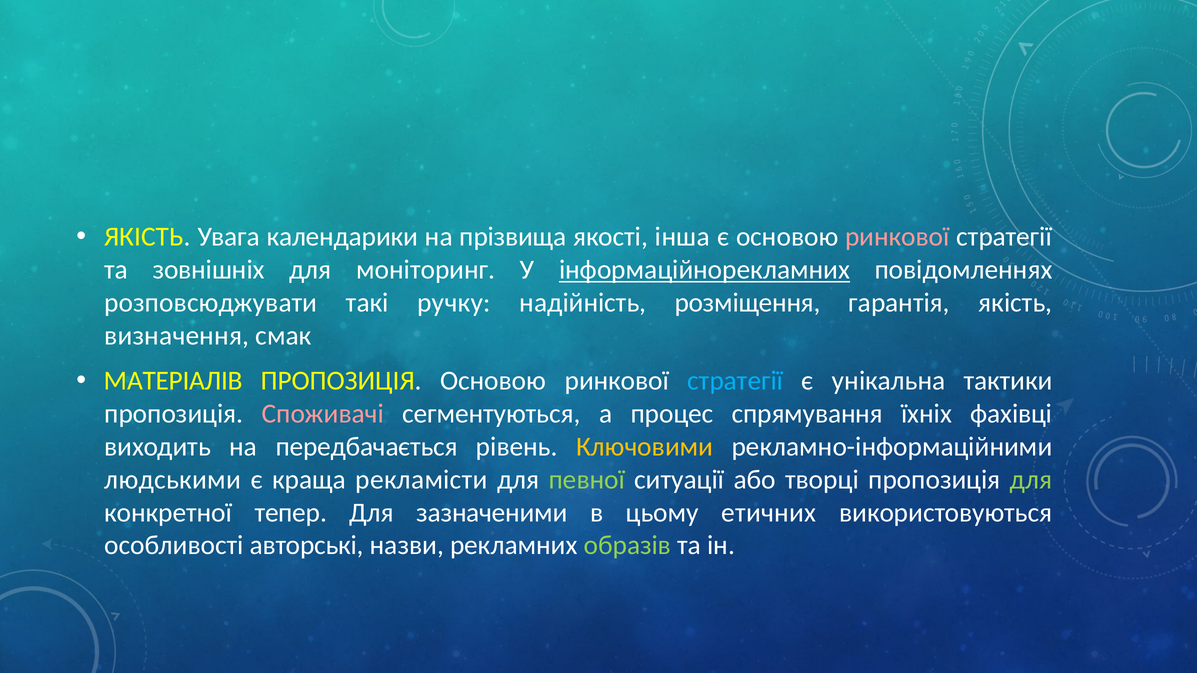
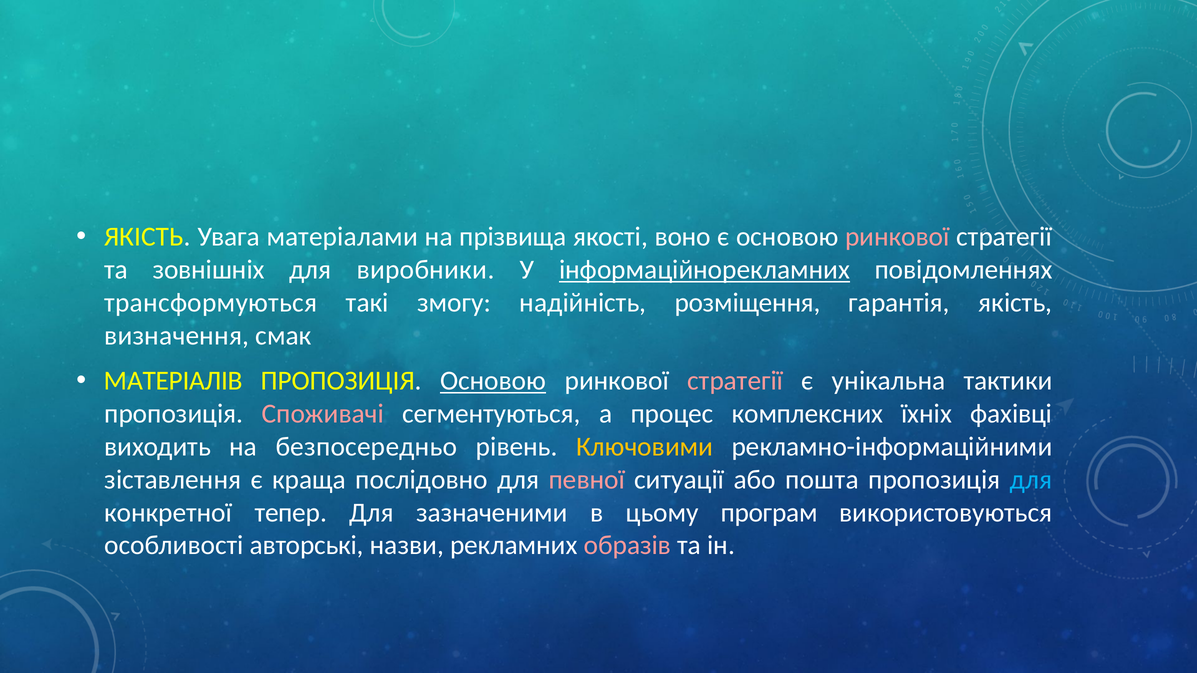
календарики: календарики -> матеріалами (342, 237)
інша: інша -> воно (683, 237)
моніторинг: моніторинг -> виробники (426, 270)
розповсюджувати: розповсюджувати -> трансформуються (211, 303)
ручку: ручку -> змогу (454, 303)
Основою underline: none -> present (493, 381)
стратегії colour: light blue -> pink (735, 381)
спрямування: спрямування -> комплексних (807, 414)
передбачається: передбачається -> безпосередньо (366, 447)
людськими: людськими -> зіставлення (173, 480)
рекламісти: рекламісти -> послідовно (422, 480)
певної colour: light green -> pink (587, 480)
творці: творці -> пошта (822, 480)
для colour: light green -> light blue (1031, 480)
етичних: етичних -> програм (769, 513)
образів colour: light green -> pink (627, 546)
